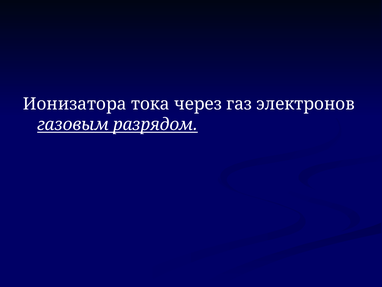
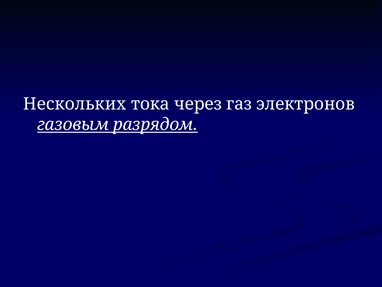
Ионизатора: Ионизатора -> Нескольких (75, 104)
